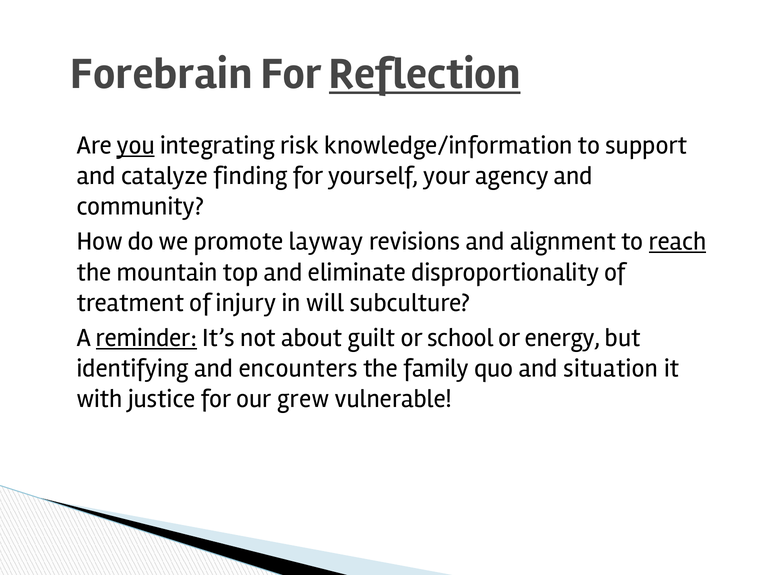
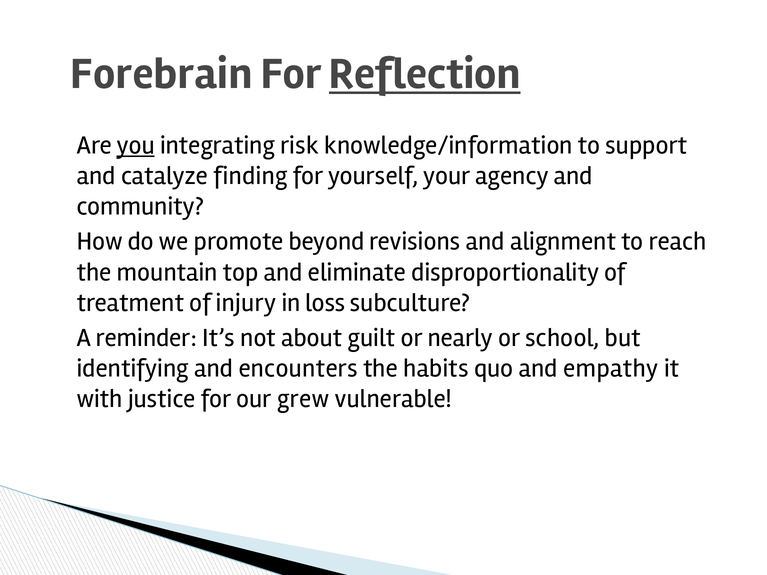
layway: layway -> beyond (326, 242)
reach underline: present -> none (678, 242)
will: will -> loss (325, 303)
reminder underline: present -> none (146, 338)
school: school -> nearly (460, 338)
energy: energy -> school (562, 338)
family: family -> habits (436, 369)
situation: situation -> empathy (611, 369)
